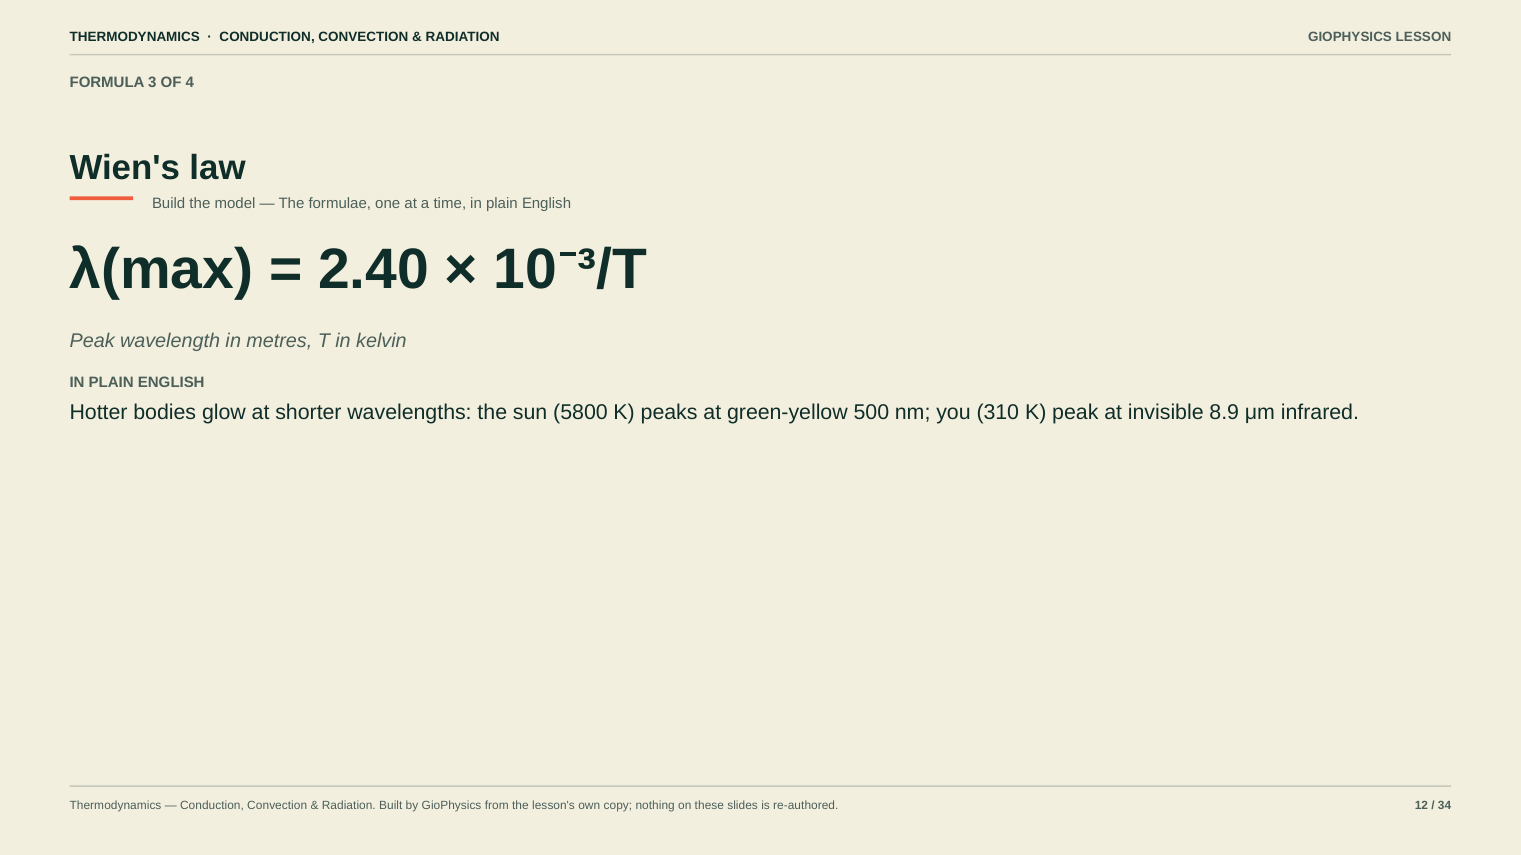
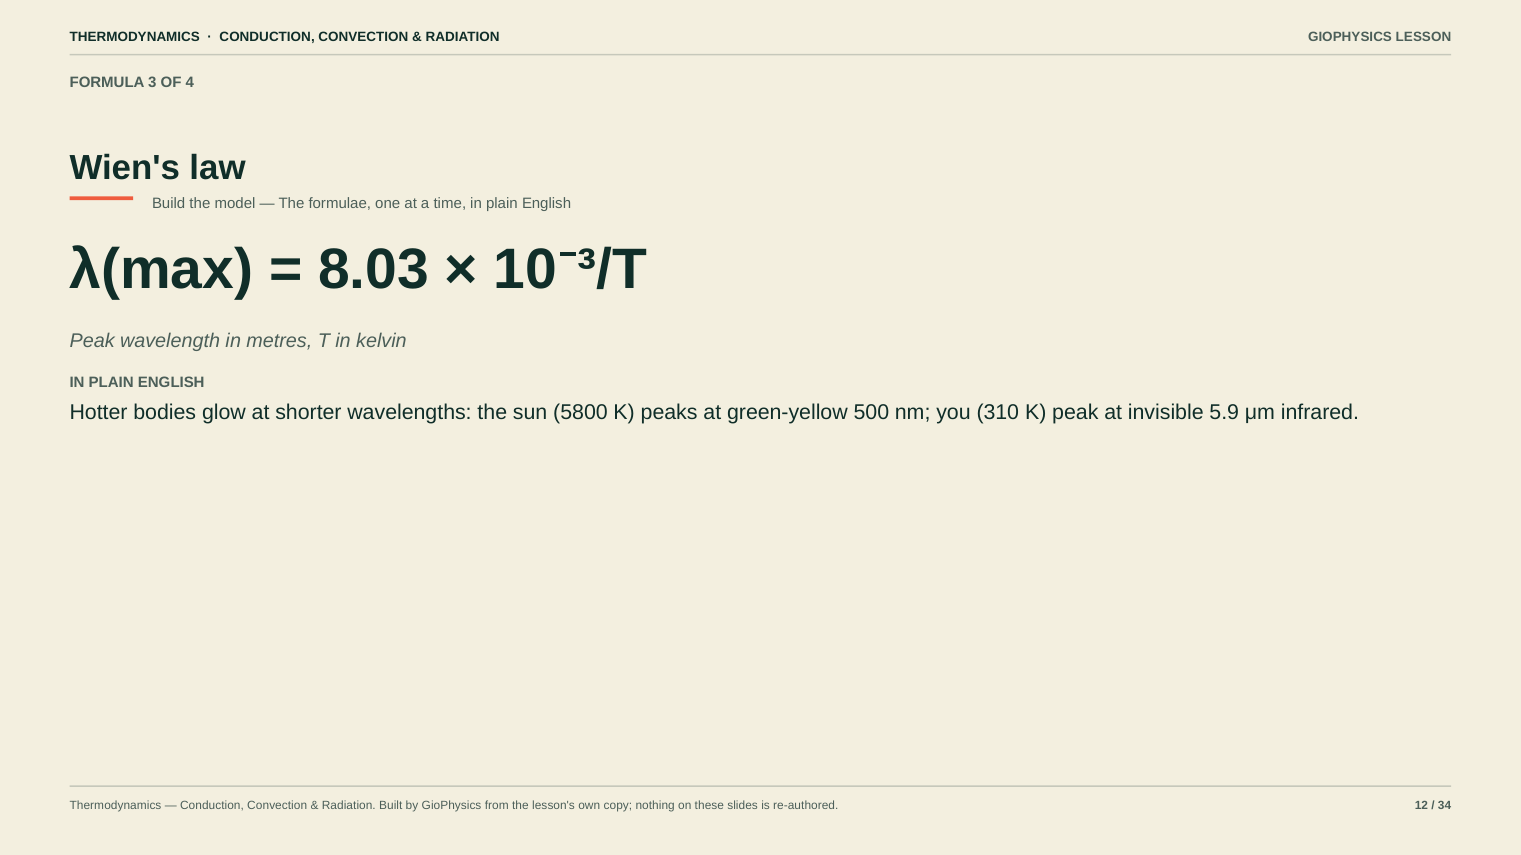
2.40: 2.40 -> 8.03 (374, 270)
8.9: 8.9 -> 5.9 (1224, 413)
